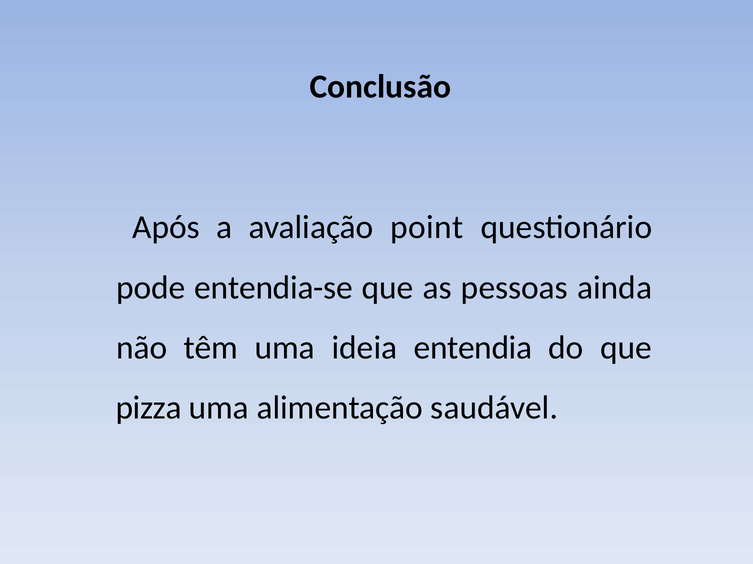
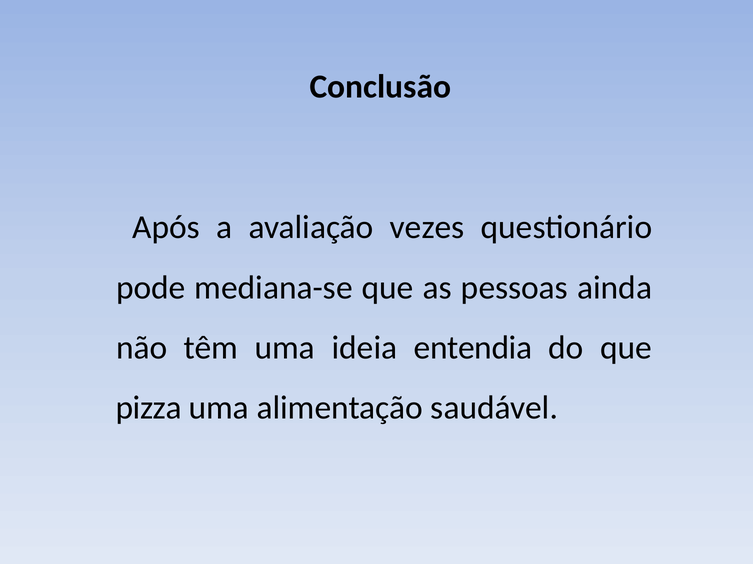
point: point -> vezes (427, 228)
entendia-se: entendia-se -> mediana-se (274, 288)
